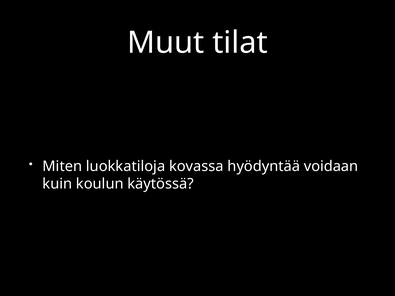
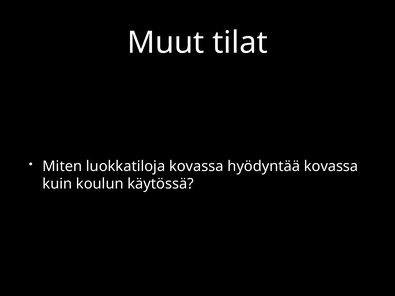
hyödyntää voidaan: voidaan -> kovassa (331, 166)
